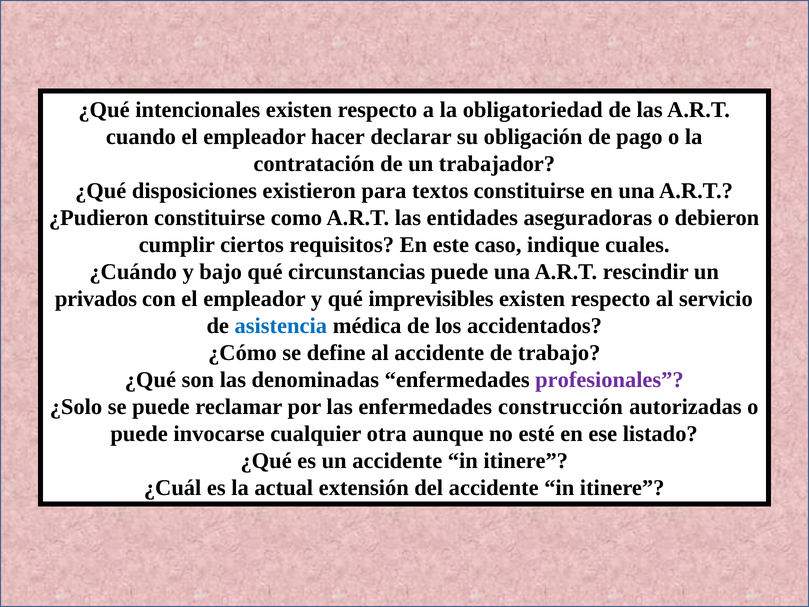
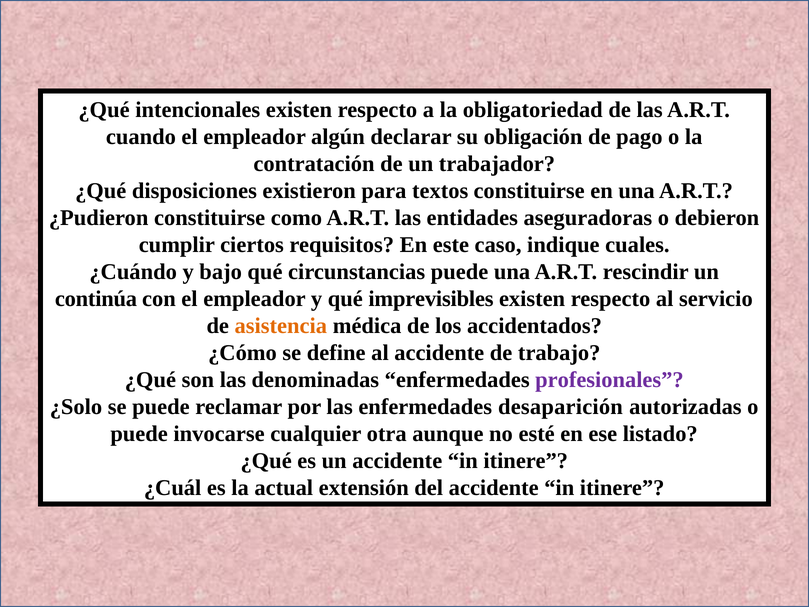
hacer: hacer -> algún (338, 137)
privados: privados -> continúa (96, 299)
asistencia colour: blue -> orange (281, 326)
construcción: construcción -> desaparición (560, 407)
